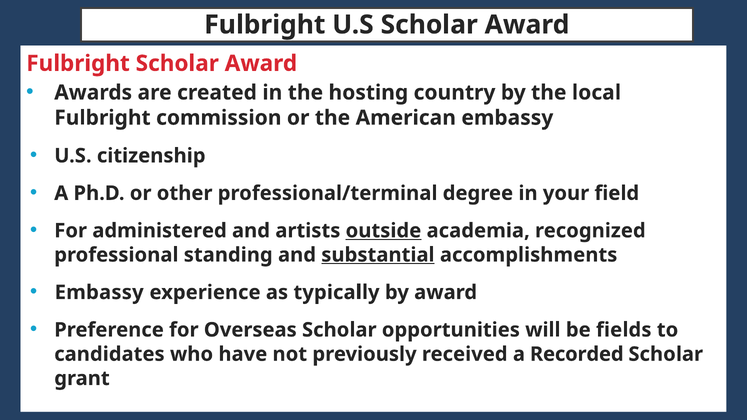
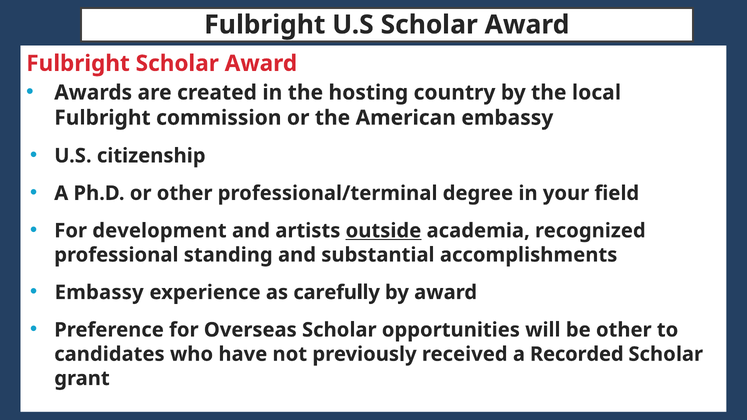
administered: administered -> development (159, 231)
substantial underline: present -> none (378, 255)
typically: typically -> carefully (337, 293)
be fields: fields -> other (624, 330)
